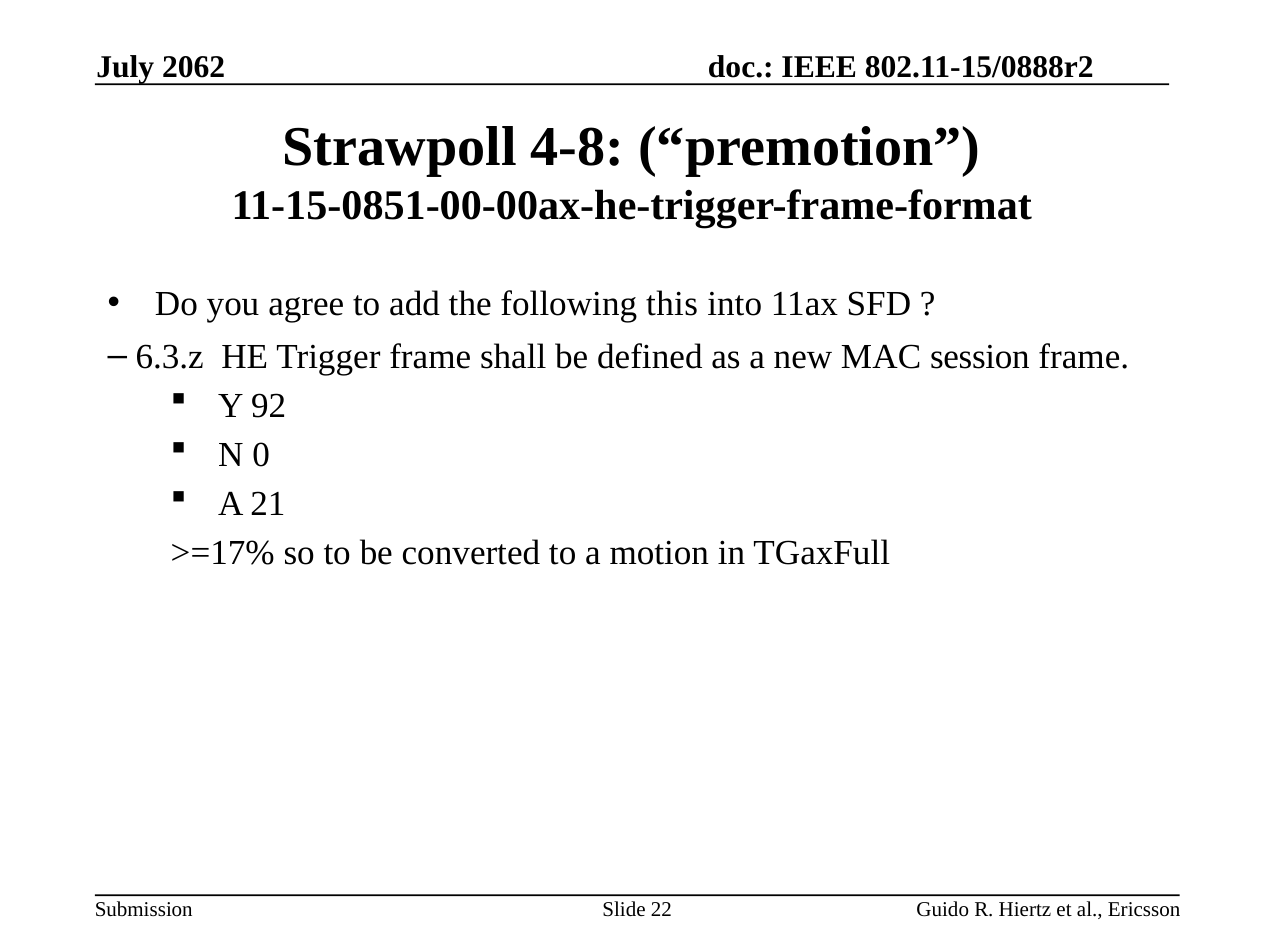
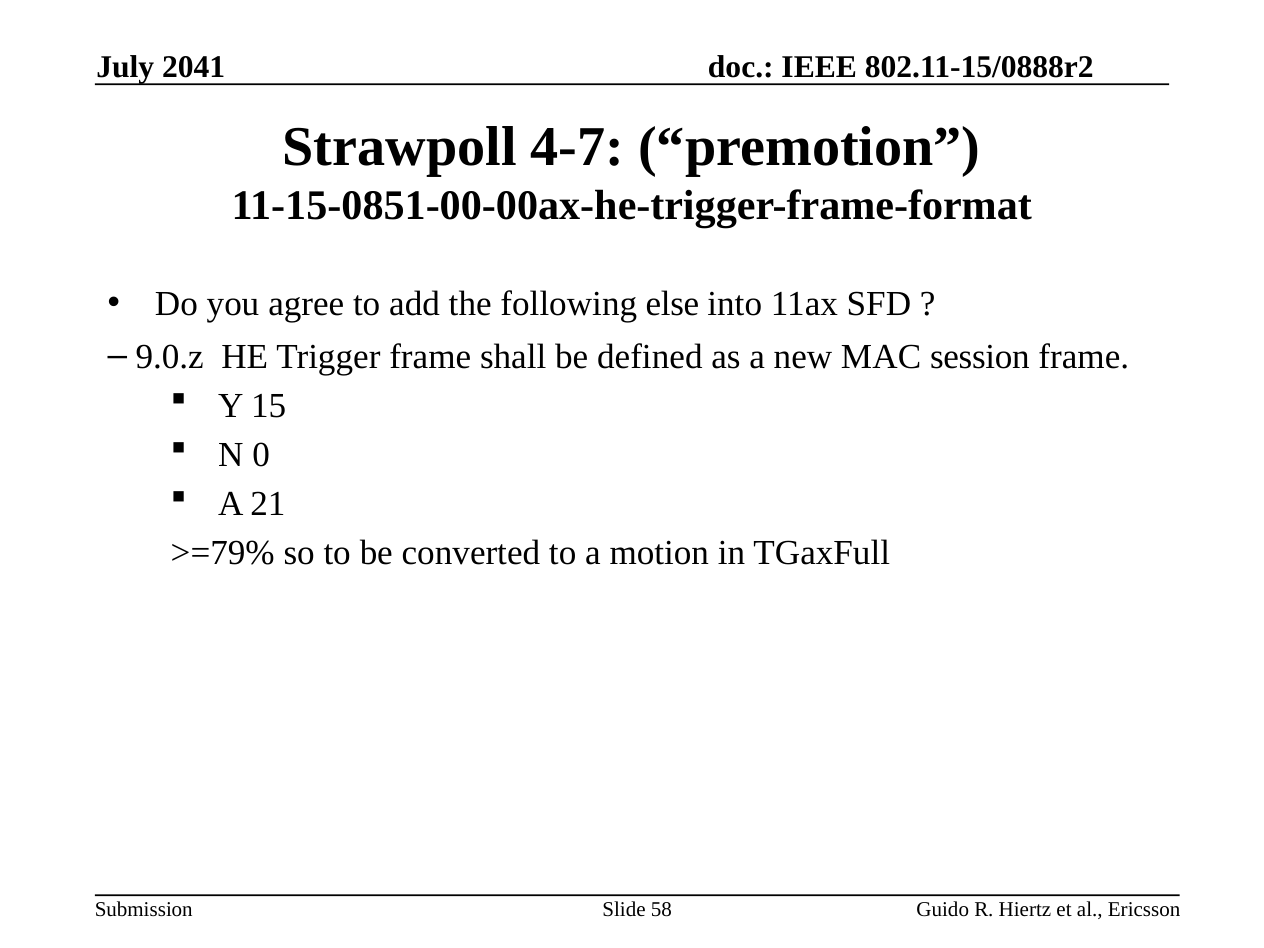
2062: 2062 -> 2041 (194, 67)
4-8: 4-8 -> 4-7 (578, 147)
this: this -> else (672, 304)
6.3.z: 6.3.z -> 9.0.z (170, 356)
92: 92 -> 15 (269, 406)
>=17%: >=17% -> >=79% (223, 553)
22: 22 -> 58 (661, 909)
